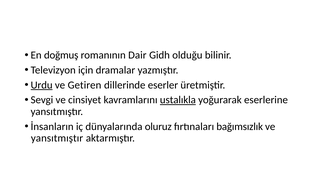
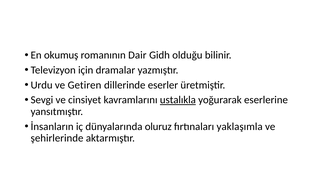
doğmuş: doğmuş -> okumuş (61, 55)
Urdu underline: present -> none (42, 85)
bağımsızlık: bağımsızlık -> yaklaşımla (240, 127)
yansıtmıştır: yansıtmıştır -> şehirlerinde (57, 139)
